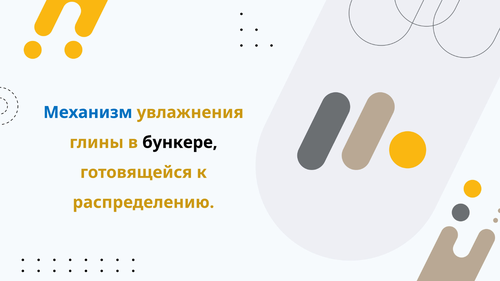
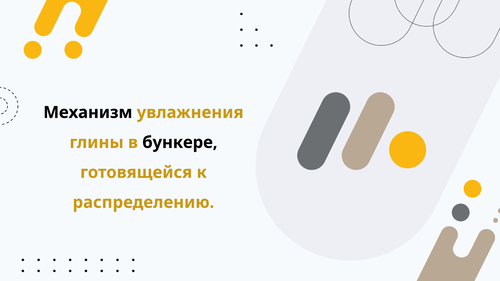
Механизм colour: blue -> black (88, 113)
